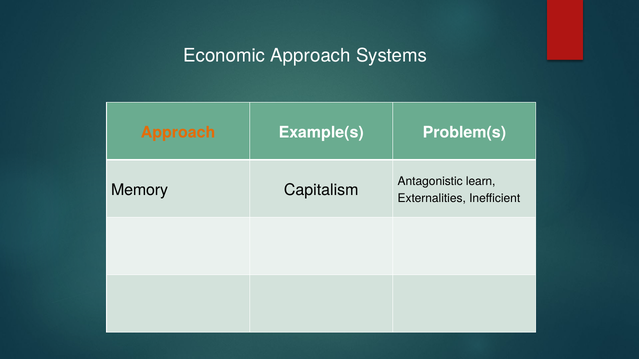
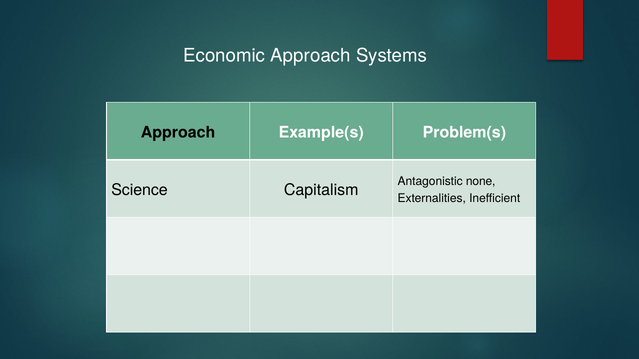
Approach colour: orange -> black (178, 133)
learn: learn -> none (481, 181)
Memory: Memory -> Science (139, 190)
